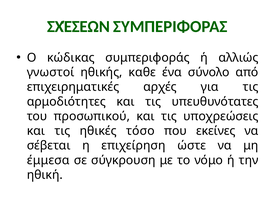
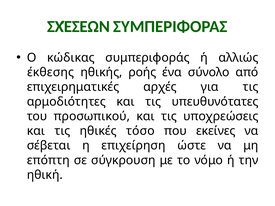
γνωστοί: γνωστοί -> έκθεσης (51, 72)
καθε: καθε -> ροής (142, 72)
έμμεσα: έμμεσα -> επόπτη (48, 160)
